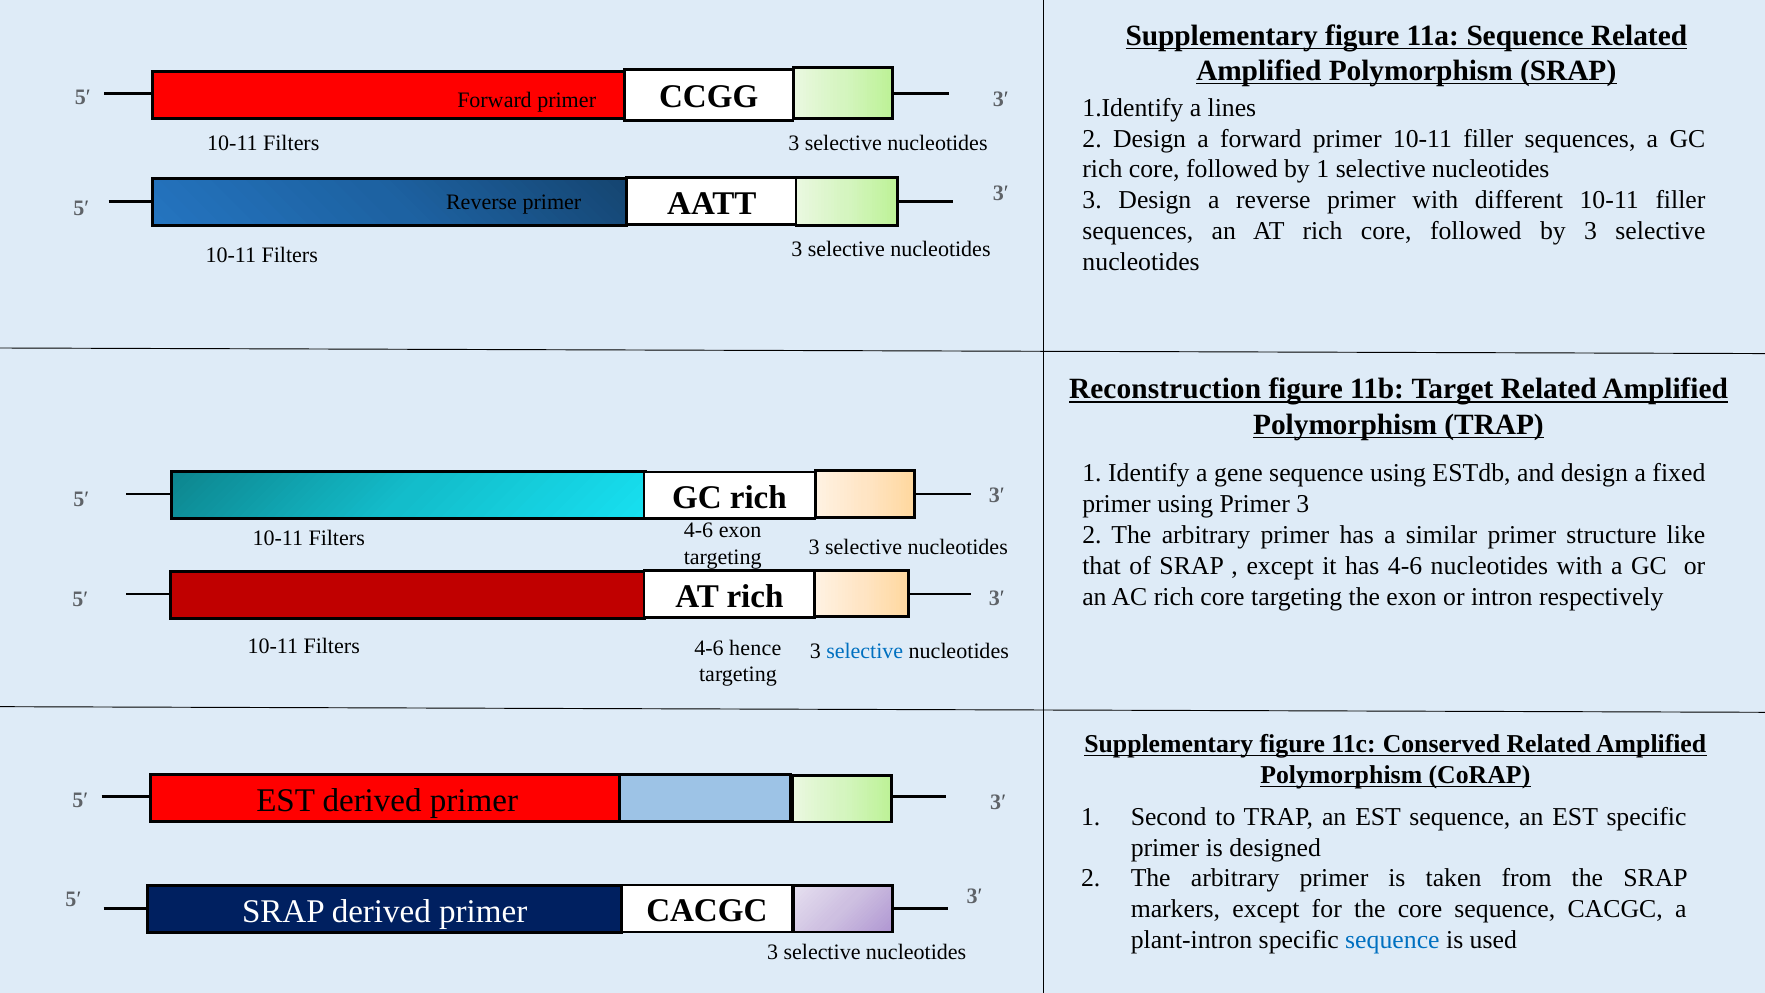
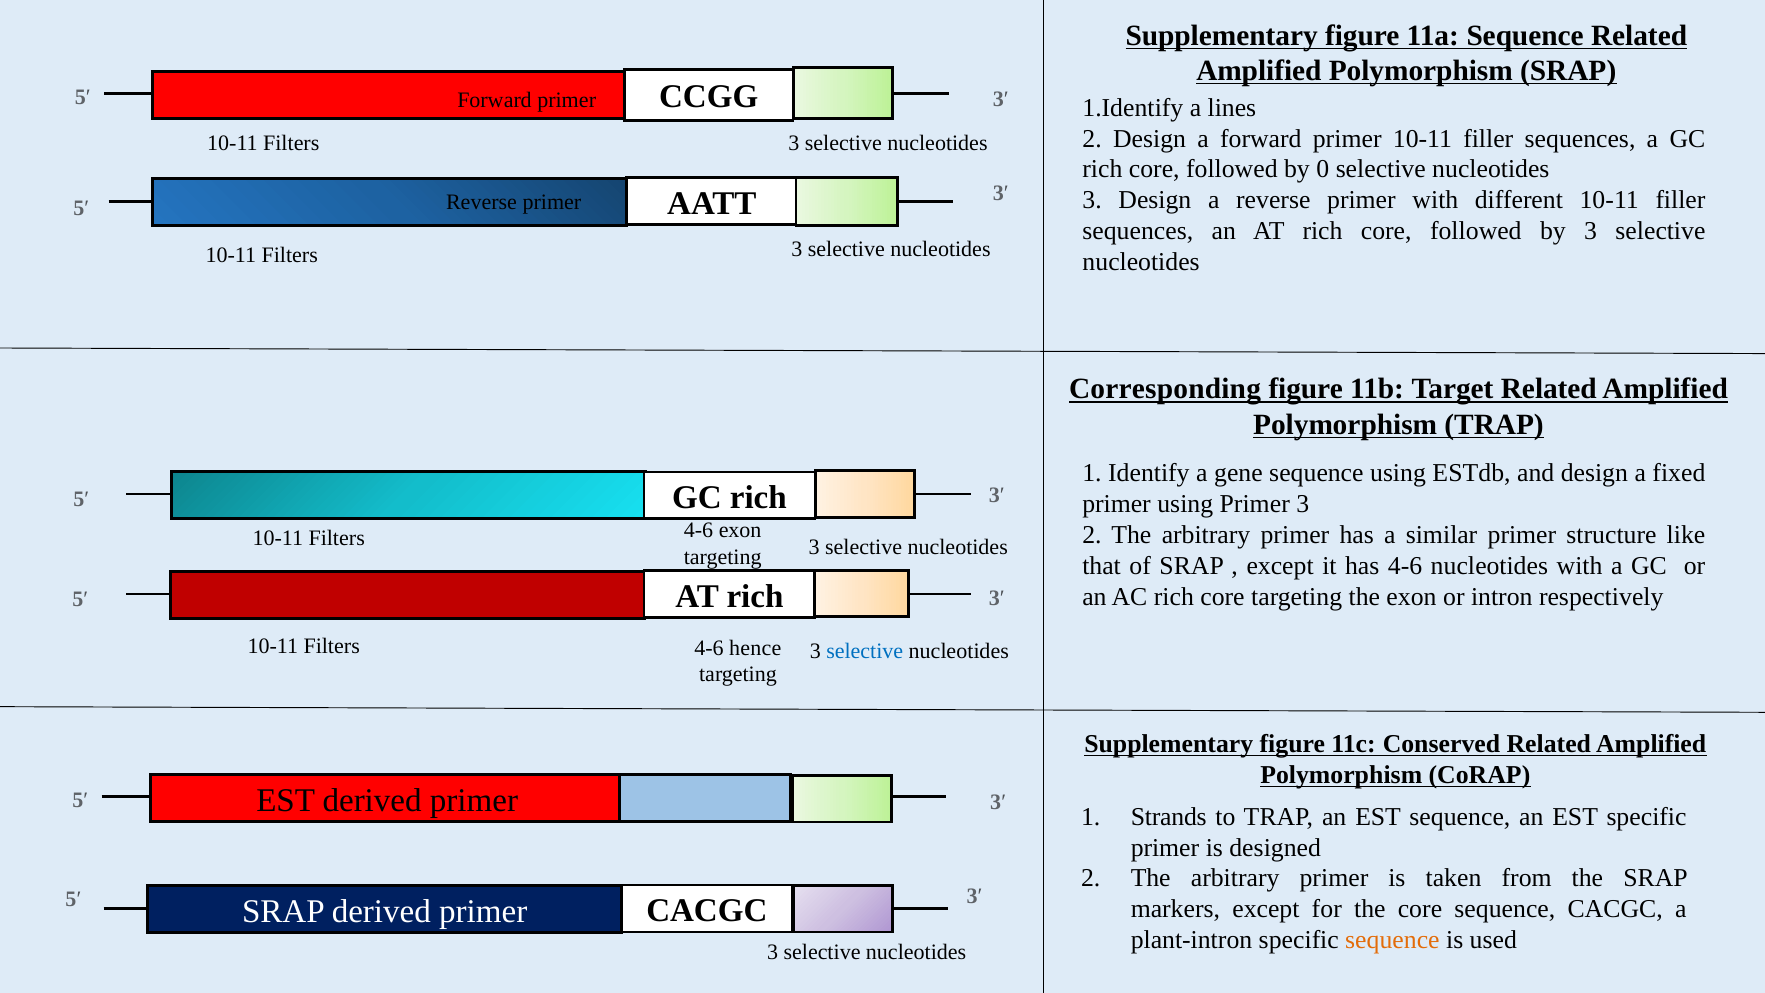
by 1: 1 -> 0 (1323, 169)
Reconstruction: Reconstruction -> Corresponding (1165, 389)
Second: Second -> Strands (1169, 816)
sequence colour: blue -> orange (1392, 940)
